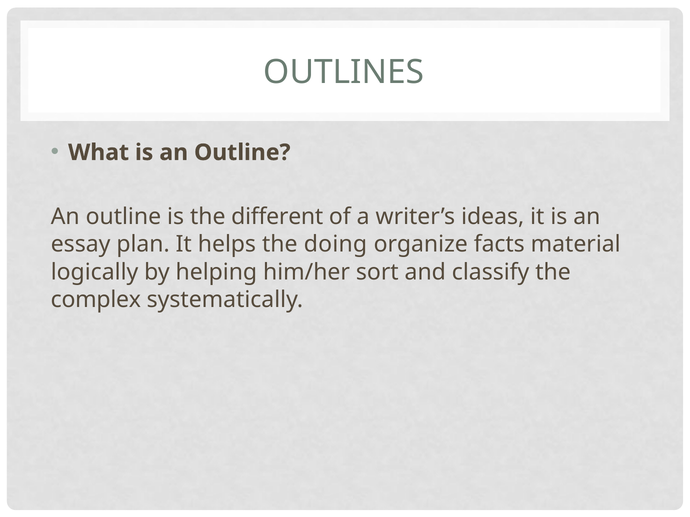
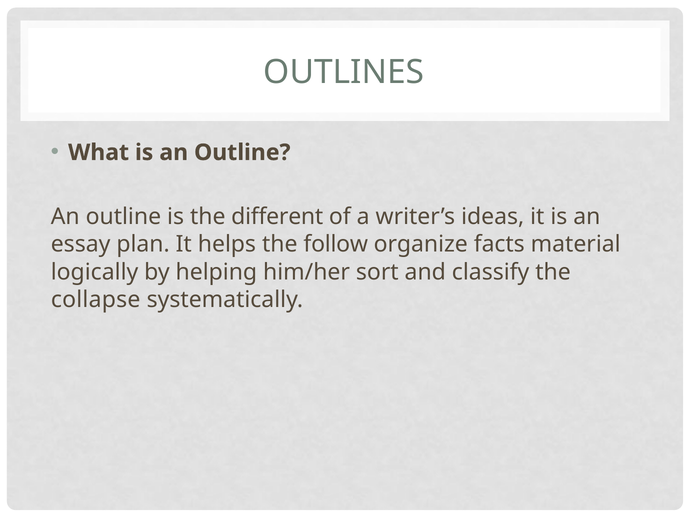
doing: doing -> follow (336, 245)
complex: complex -> collapse (96, 300)
